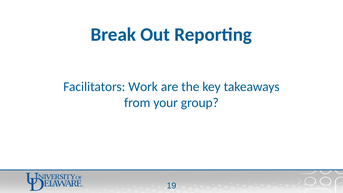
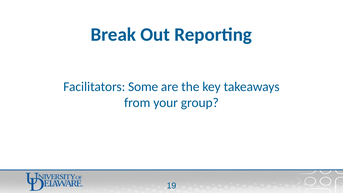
Work: Work -> Some (143, 87)
